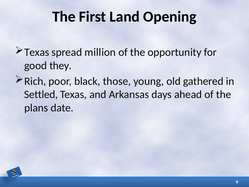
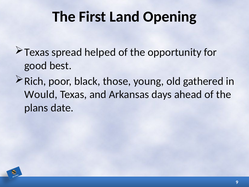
million: million -> helped (100, 52)
they: they -> best (61, 66)
Settled: Settled -> Would (41, 94)
